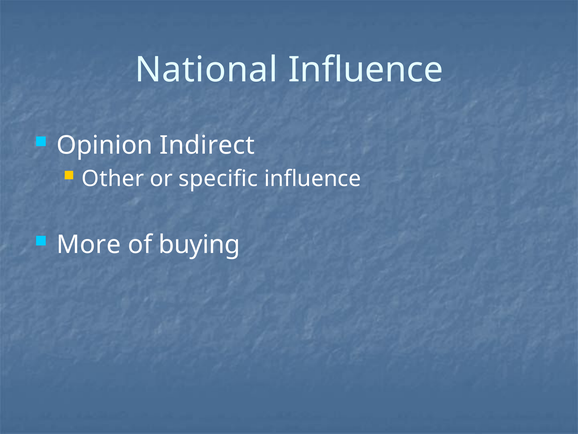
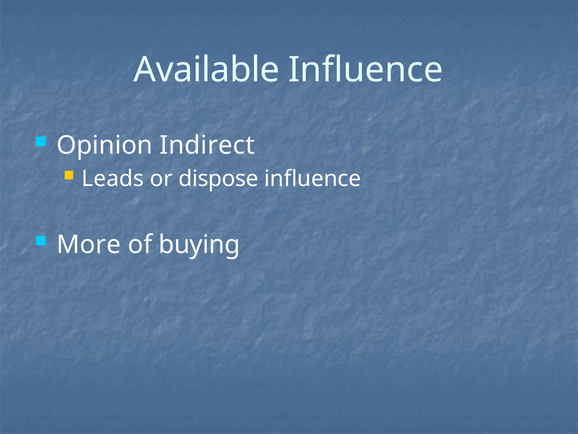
National: National -> Available (207, 70)
Other: Other -> Leads (113, 179)
specific: specific -> dispose (219, 179)
